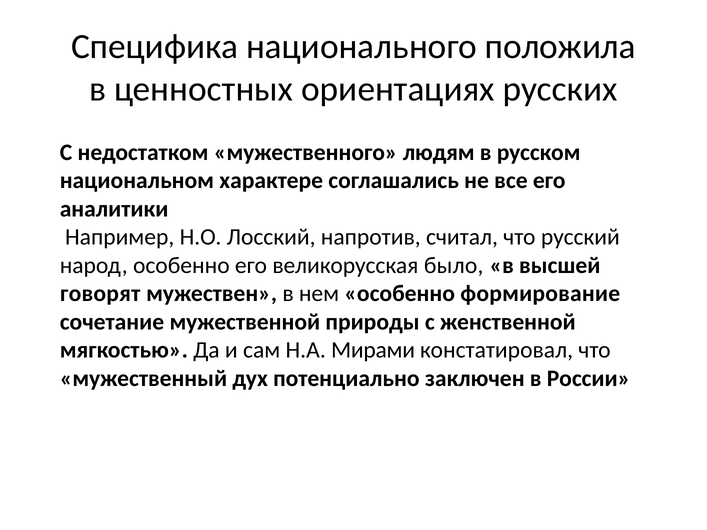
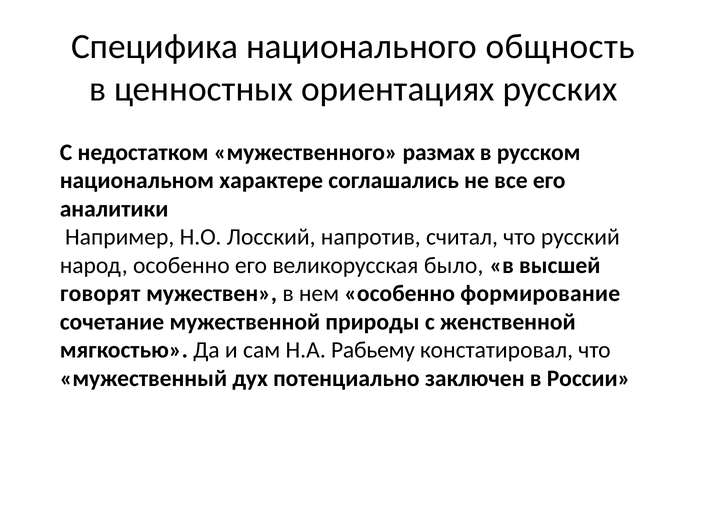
положила: положила -> общность (560, 47)
людям: людям -> размах (439, 152)
Мирами: Мирами -> Рабьему (373, 350)
